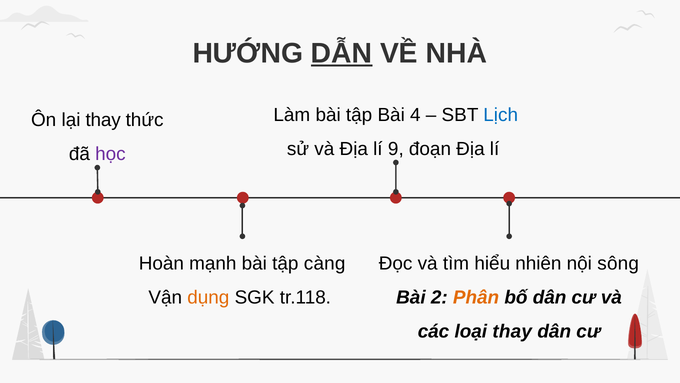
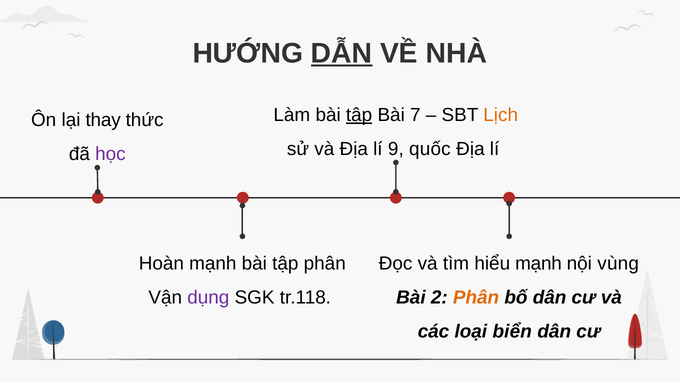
tập underline: none -> present (359, 115)
4: 4 -> 7 (415, 115)
Lịch colour: blue -> orange (501, 115)
đoạn: đoạn -> quốc (430, 149)
tập càng: càng -> phân (325, 263)
hiểu nhiên: nhiên -> mạnh (538, 263)
sông: sông -> vùng (618, 263)
dụng colour: orange -> purple (208, 297)
loại thay: thay -> biển (512, 331)
